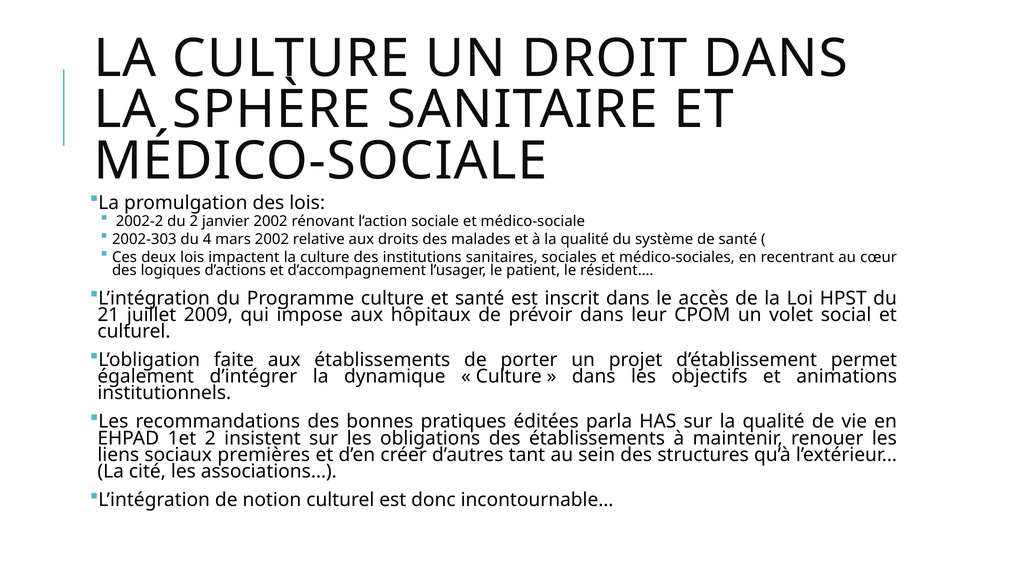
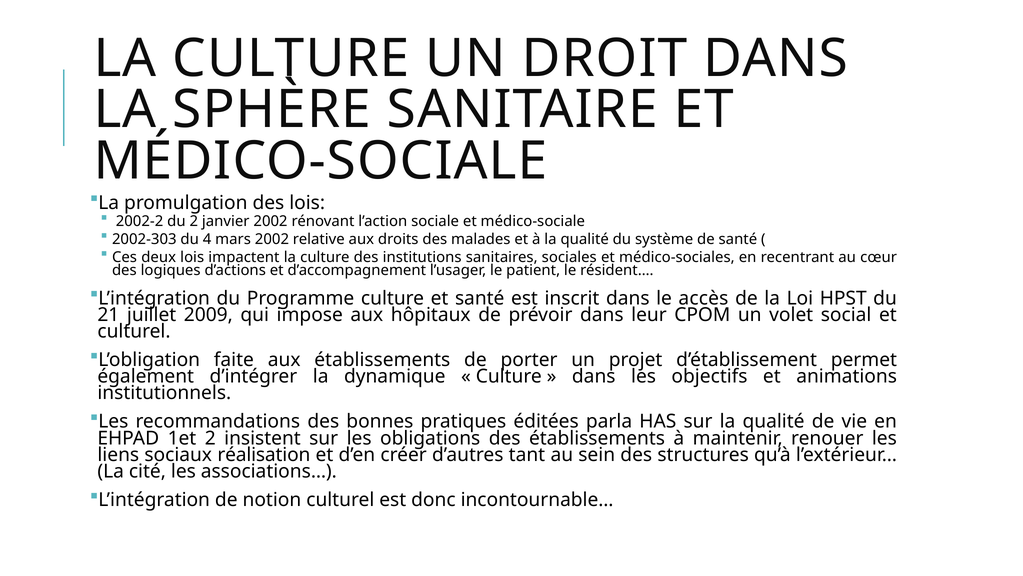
premières: premières -> réalisation (264, 454)
